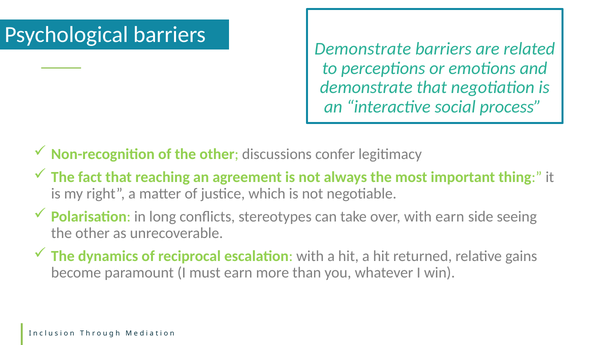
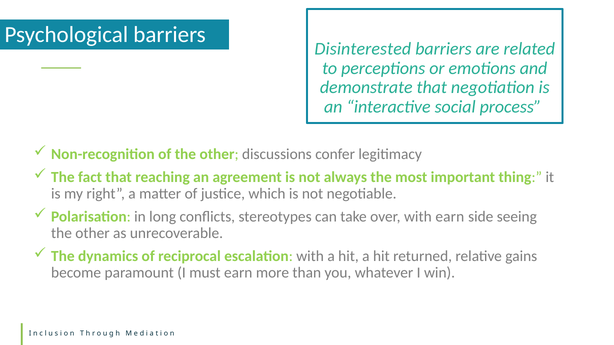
Demonstrate: Demonstrate -> Disinterested (363, 49)
